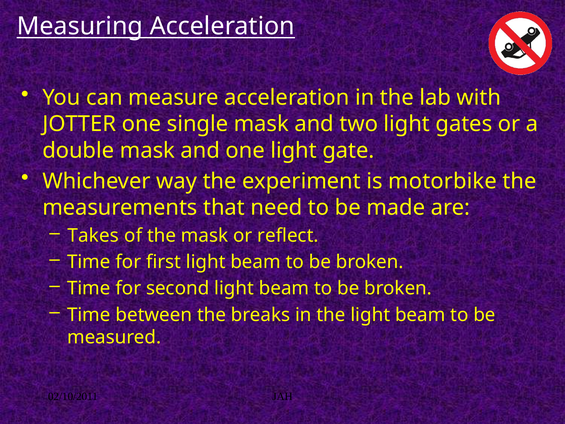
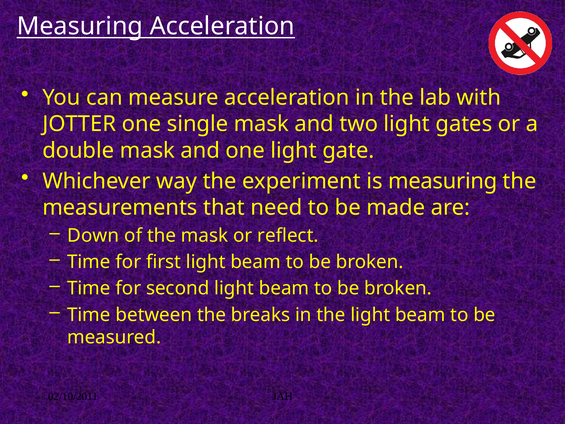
is motorbike: motorbike -> measuring (443, 181)
Takes: Takes -> Down (93, 236)
